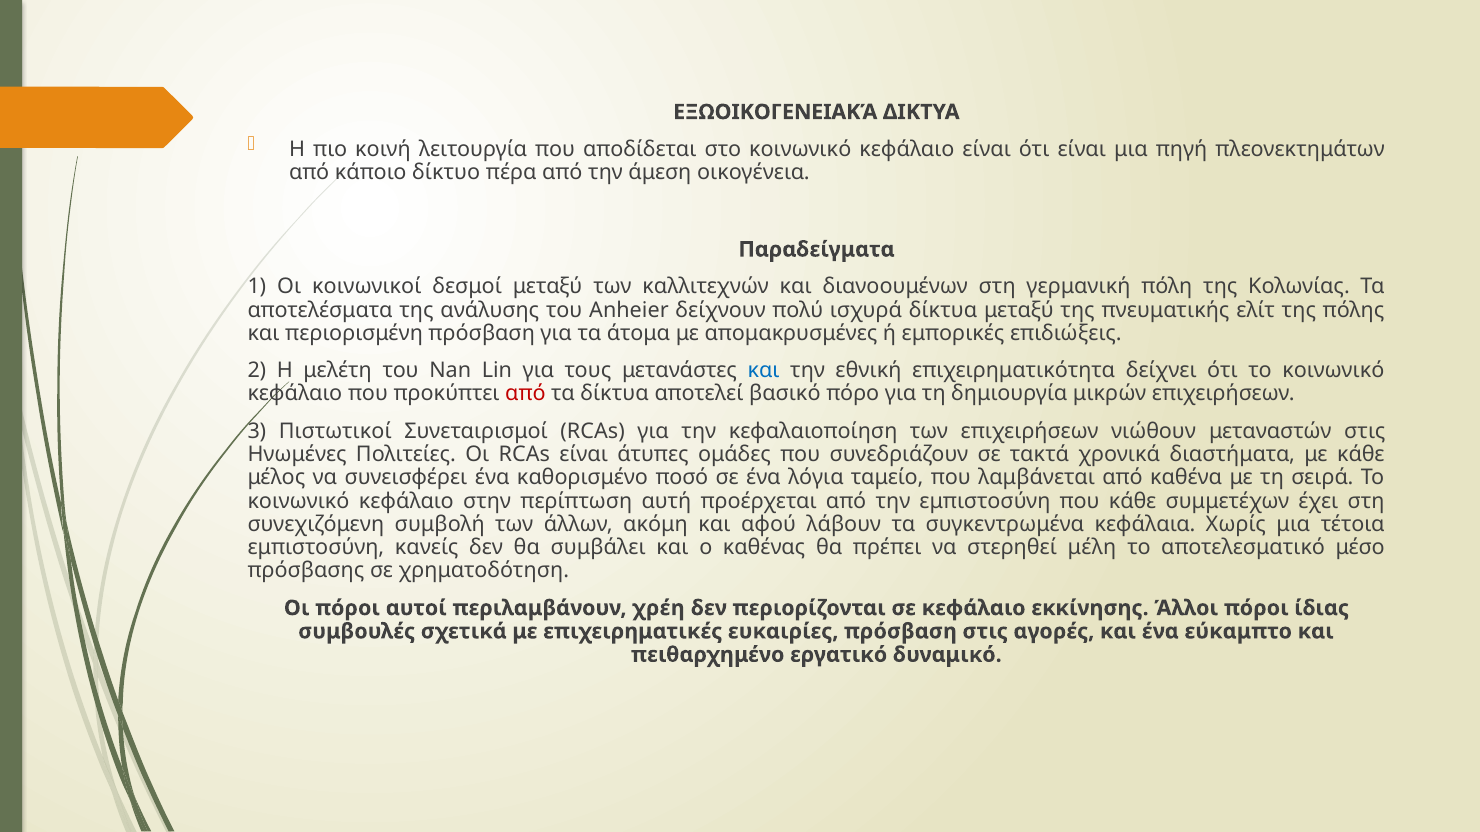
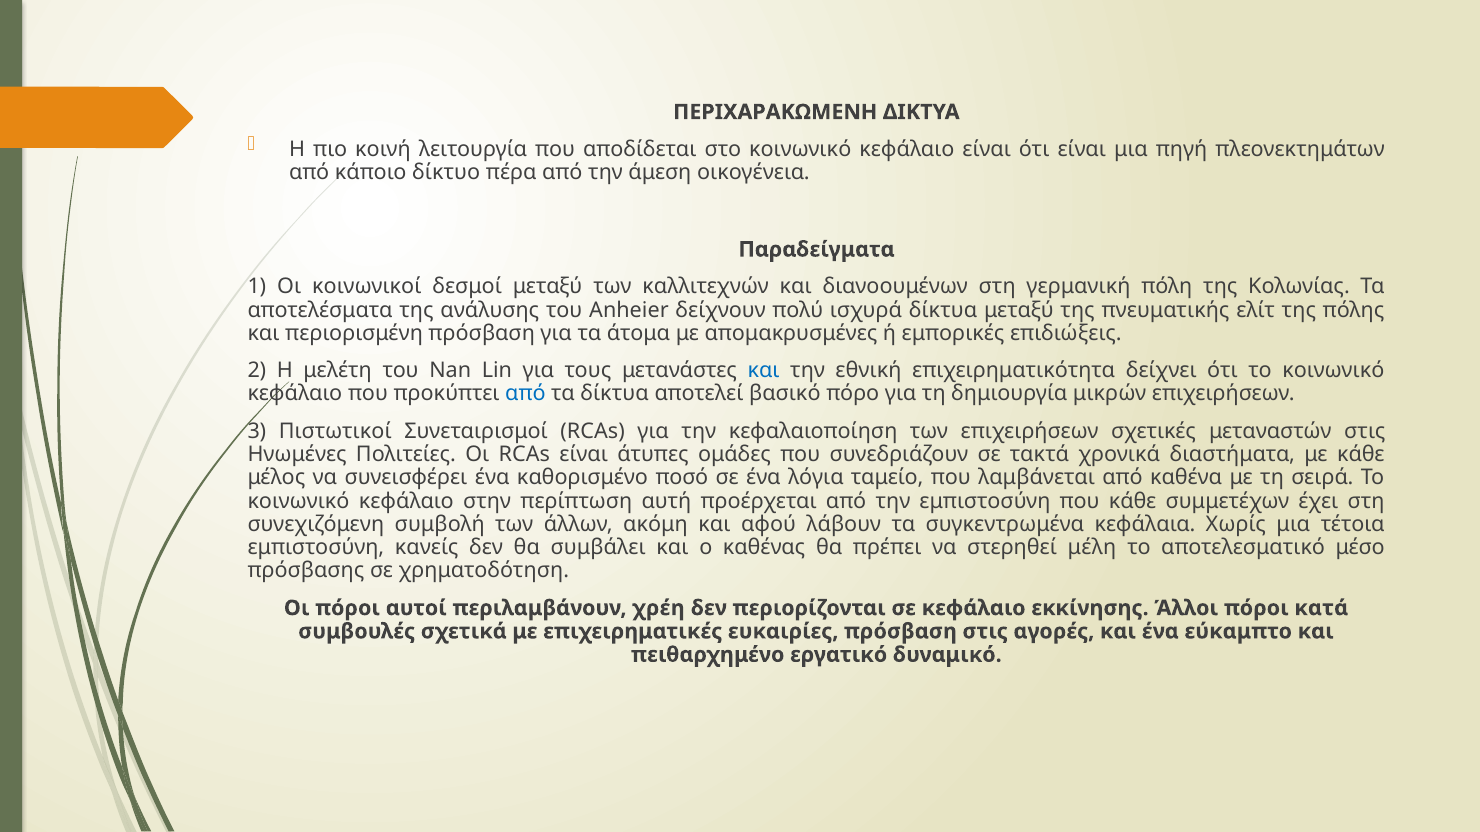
ΕΞΩΟΙΚΟΓΕΝΕΙΑΚΆ: ΕΞΩΟΙΚΟΓΕΝΕΙΑΚΆ -> ΠΕΡΙΧΑΡΑΚΩΜΕΝΗ (775, 112)
από colour: red -> blue (525, 394)
νιώθουν: νιώθουν -> σχετικές (1153, 431)
ίδιας: ίδιας -> κατά (1321, 608)
